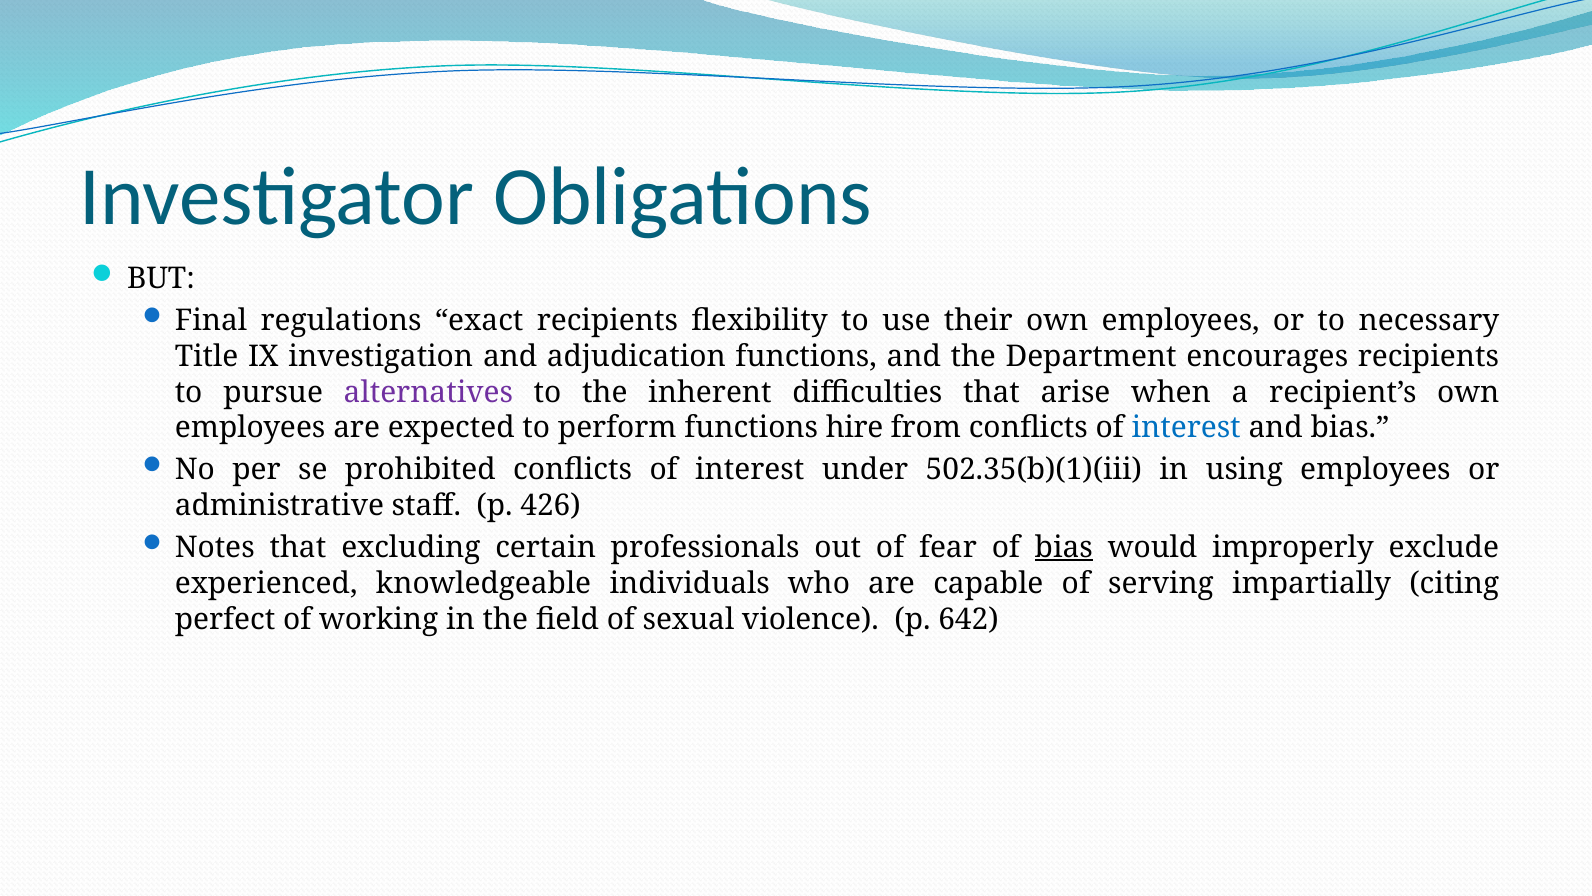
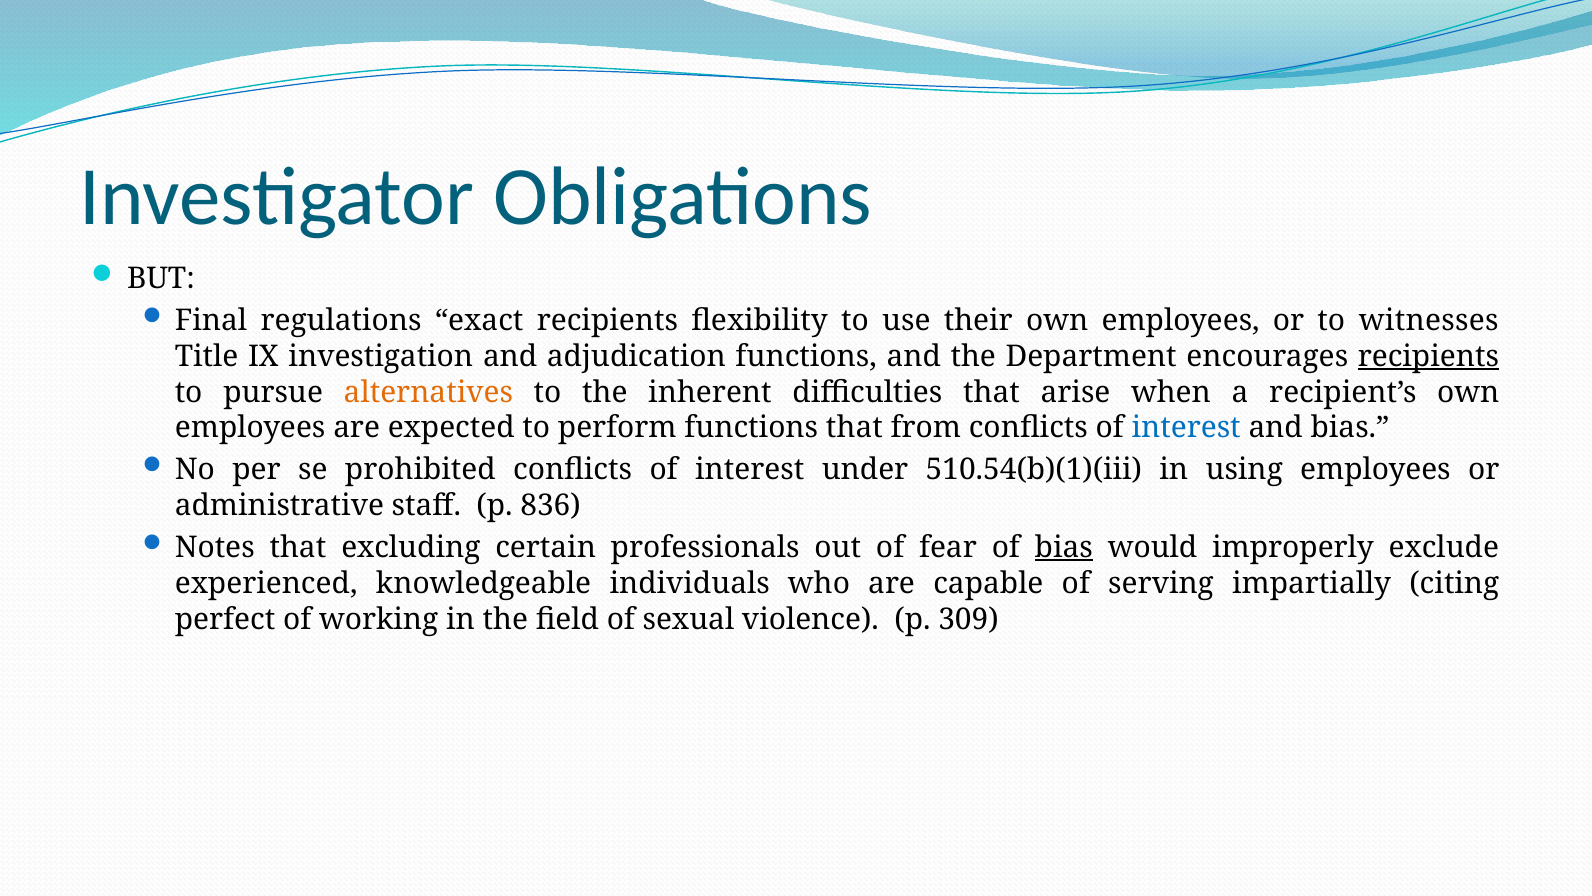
necessary: necessary -> witnesses (1429, 320)
recipients underline: none -> present (1428, 356)
alternatives colour: purple -> orange (428, 392)
functions hire: hire -> that (854, 428)
502.35(b)(1)(iii: 502.35(b)(1)(iii -> 510.54(b)(1)(iii (1034, 470)
426: 426 -> 836 (551, 505)
642: 642 -> 309 (968, 619)
